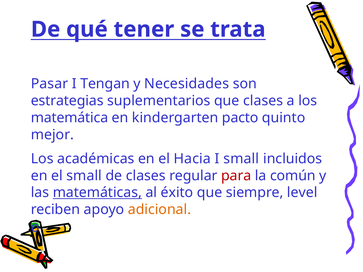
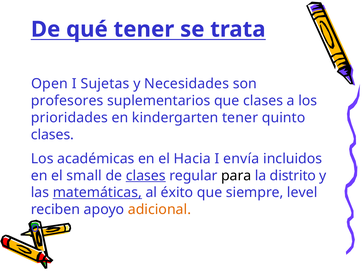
Pasar: Pasar -> Open (49, 84)
Tengan: Tengan -> Sujetas (105, 84)
estrategias: estrategias -> profesores (67, 101)
matemática: matemática -> prioridades (69, 118)
kindergarten pacto: pacto -> tener (240, 118)
mejor: mejor -> clases (52, 135)
I small: small -> envía (241, 159)
clases underline: none -> present (146, 176)
para colour: red -> black (236, 176)
común: común -> distrito (293, 176)
